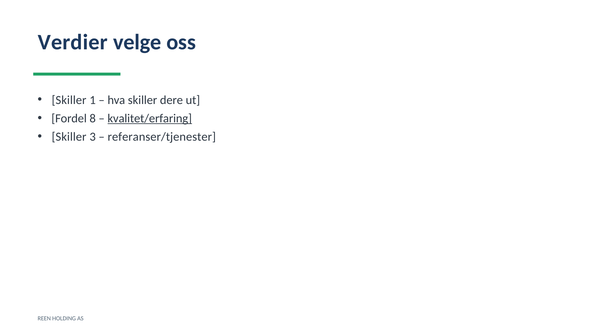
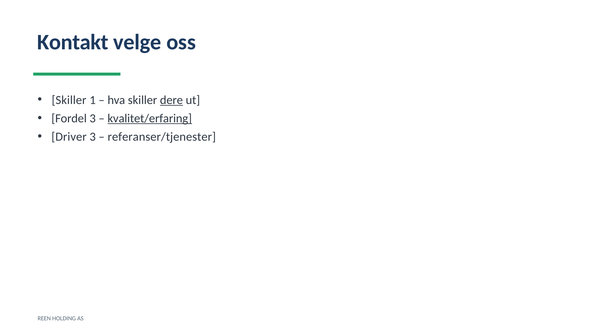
Verdier: Verdier -> Kontakt (73, 42)
dere underline: none -> present (171, 100)
Fordel 8: 8 -> 3 (93, 119)
Skiller: Skiller -> Driver (69, 137)
